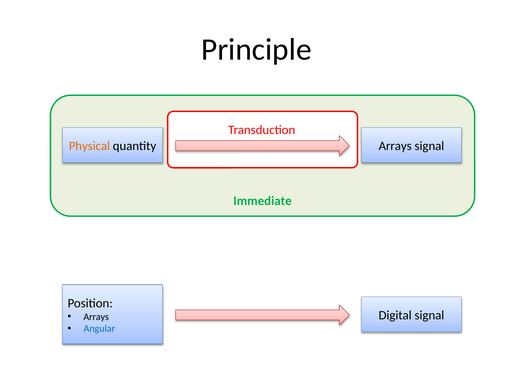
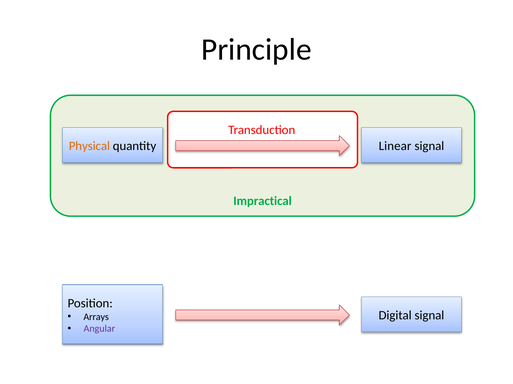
quantity Arrays: Arrays -> Linear (395, 146)
Immediate: Immediate -> Impractical (263, 201)
Angular colour: blue -> purple (99, 329)
